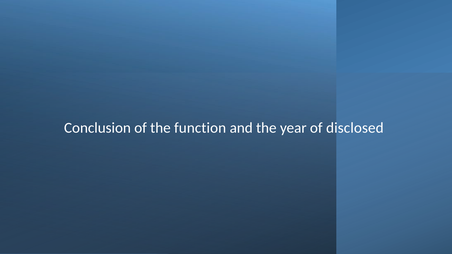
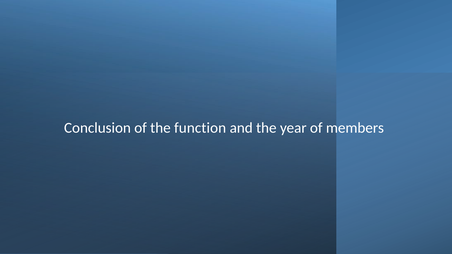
disclosed: disclosed -> members (355, 128)
